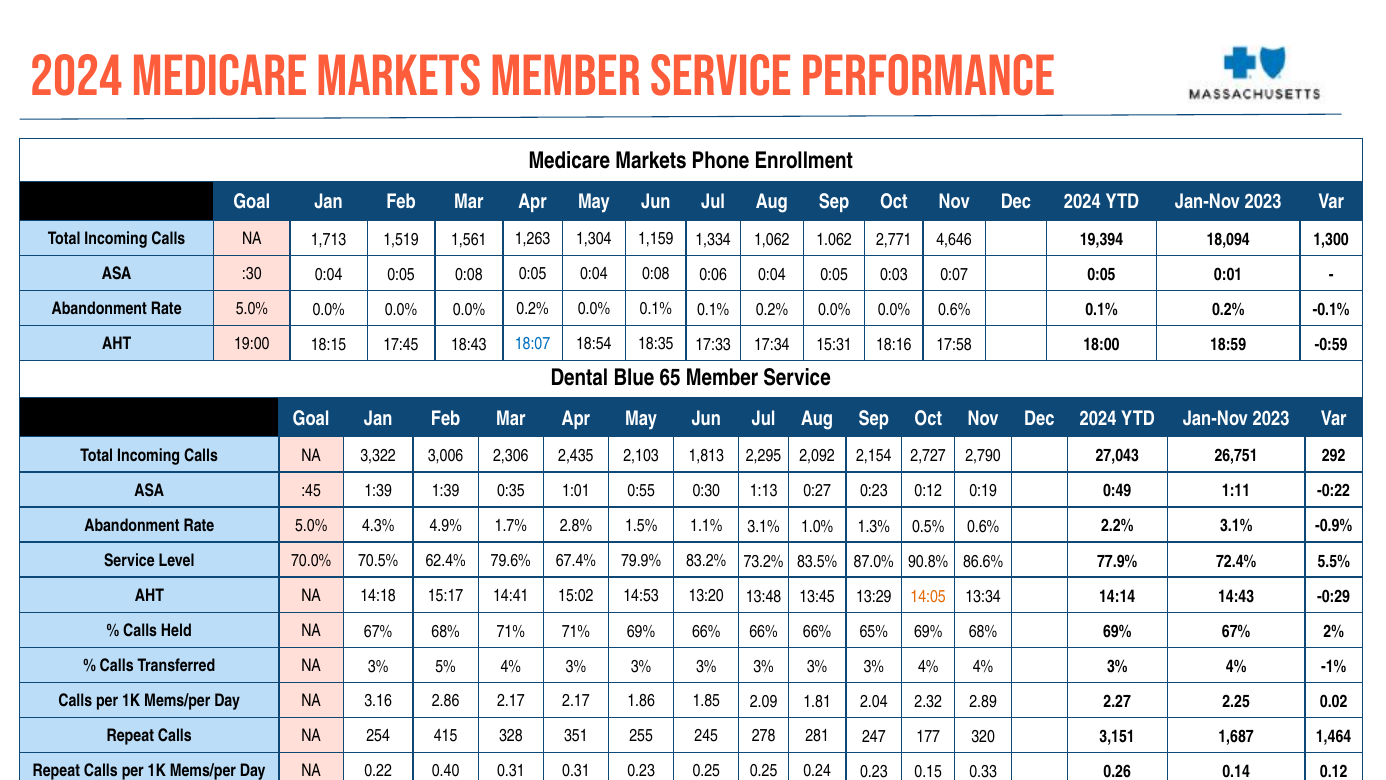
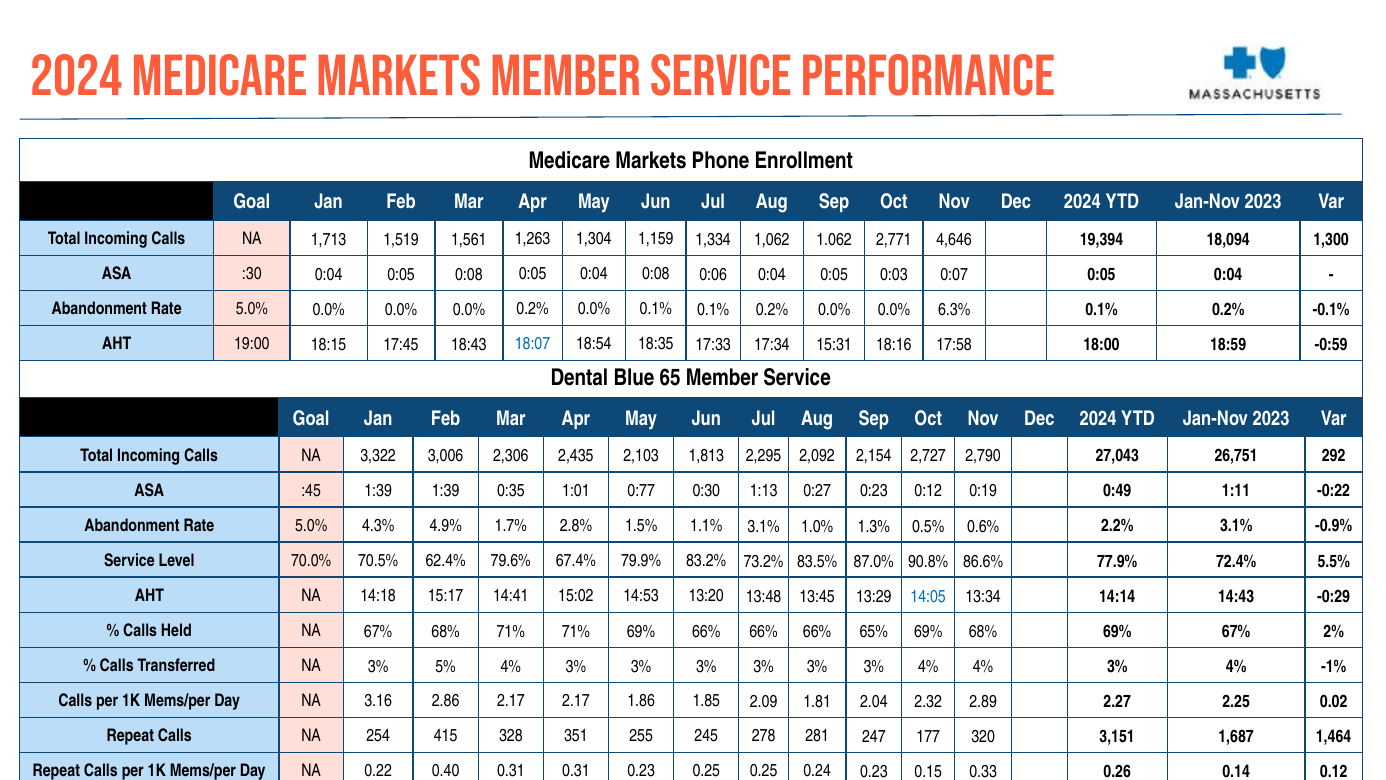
0:07 0:05 0:01: 0:01 -> 0:04 (1228, 274)
0.0% 0.6%: 0.6% -> 6.3% (954, 310)
0:55: 0:55 -> 0:77 (641, 491)
14:05 colour: orange -> blue (928, 596)
